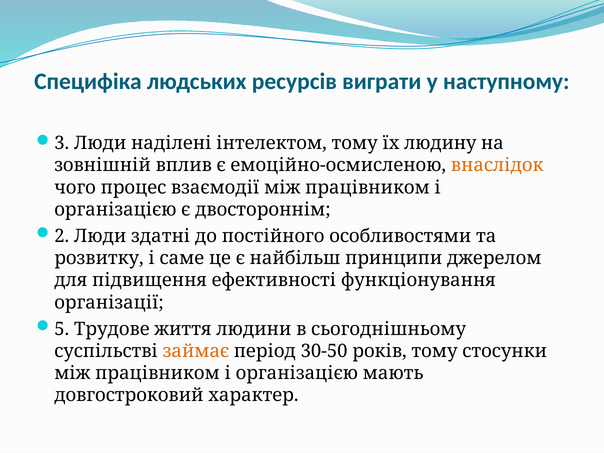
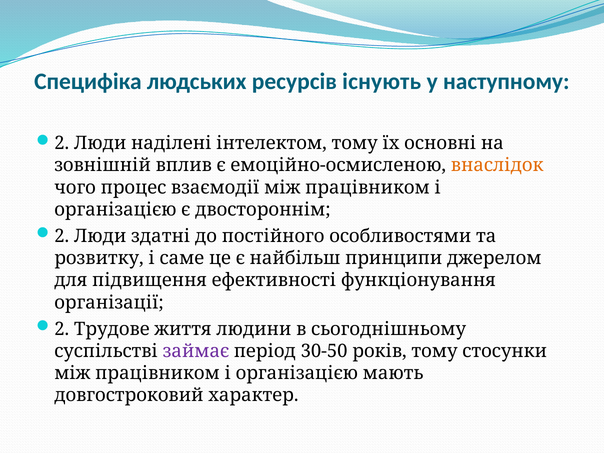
виграти: виграти -> існують (382, 81)
3: 3 -> 2 (62, 143)
людину: людину -> основні (440, 143)
5: 5 -> 2 (62, 329)
займає colour: orange -> purple (196, 351)
